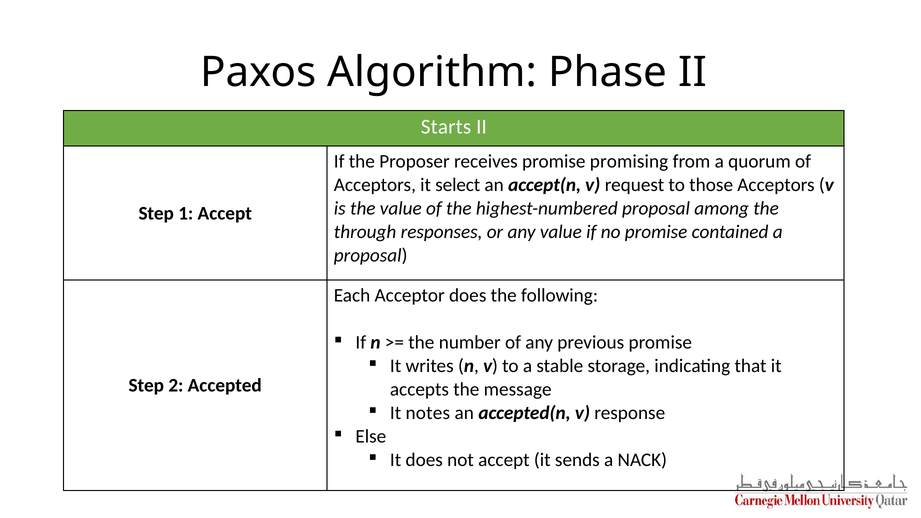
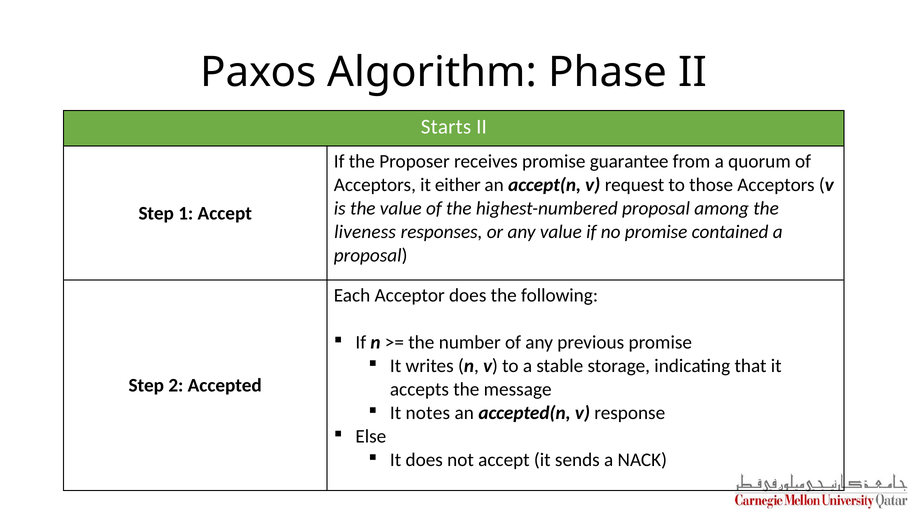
promising: promising -> guarantee (629, 161)
select: select -> either (458, 185)
through: through -> liveness (365, 232)
